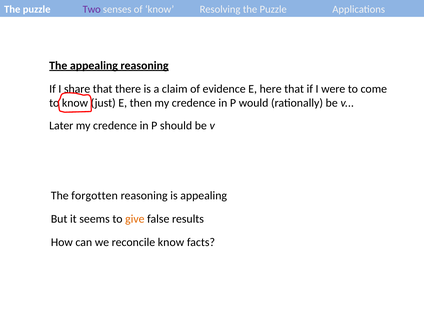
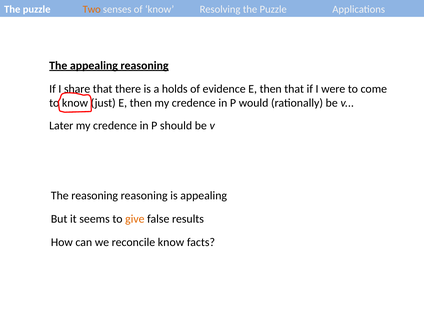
Two colour: purple -> orange (92, 9)
claim: claim -> holds (175, 89)
evidence E here: here -> then (271, 89)
The forgotten: forgotten -> reasoning (95, 196)
